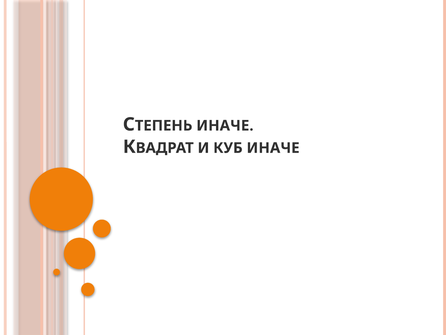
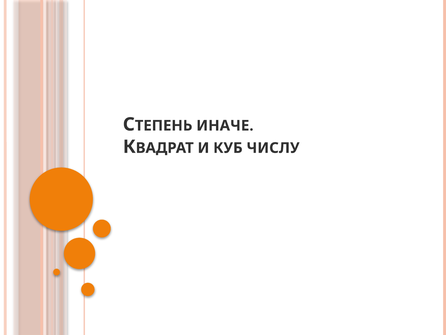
КУБ ИНАЧЕ: ИНАЧЕ -> ЧИСЛУ (273, 148)
